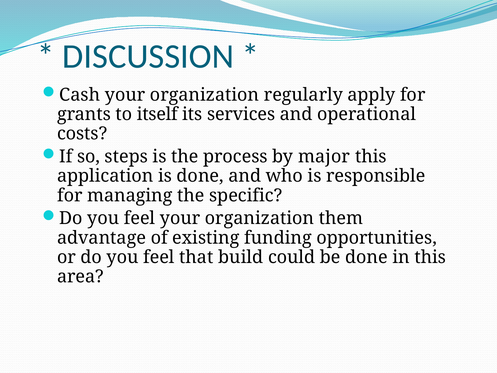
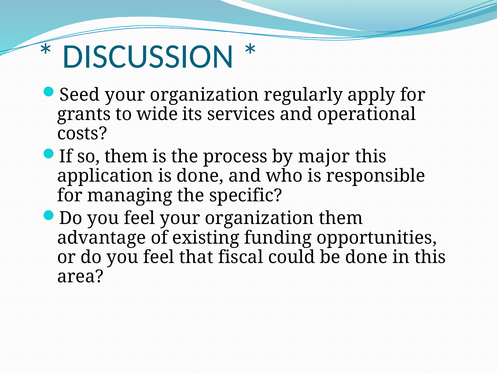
Cash: Cash -> Seed (80, 95)
itself: itself -> wide (157, 114)
so steps: steps -> them (126, 157)
build: build -> fiscal (241, 257)
